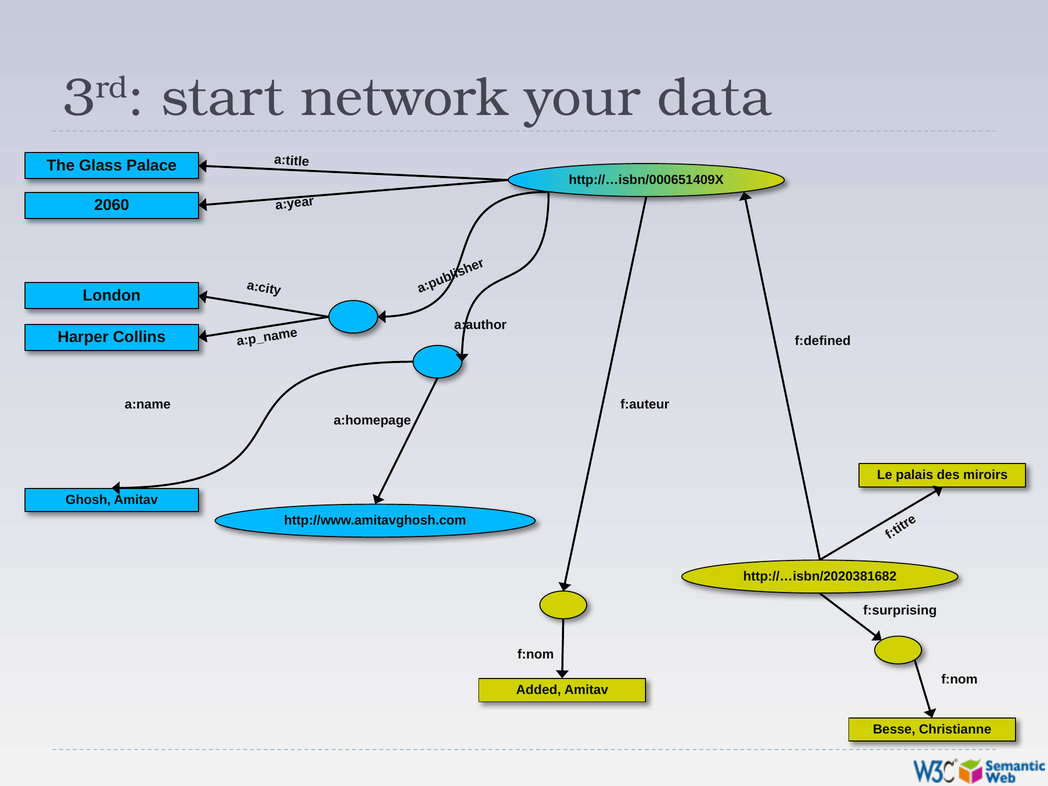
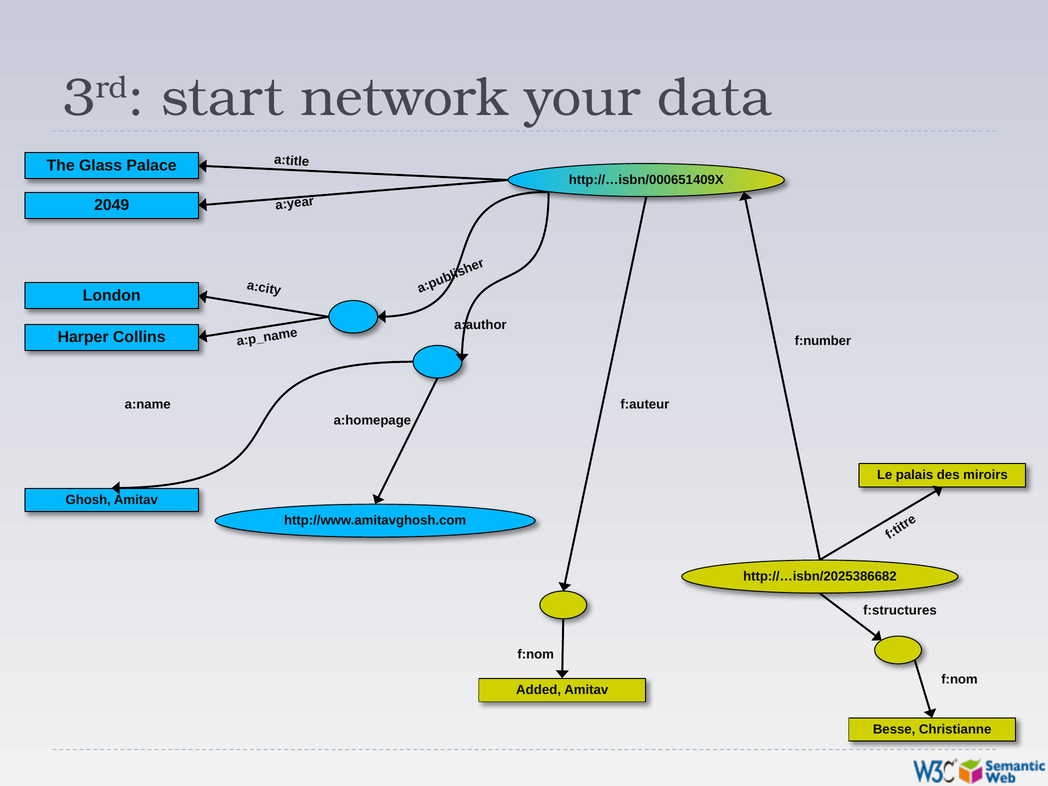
2060: 2060 -> 2049 (112, 205)
f:defined: f:defined -> f:number (823, 341)
http://…isbn/2020381682: http://…isbn/2020381682 -> http://…isbn/2025386682 (820, 576)
f:surprising: f:surprising -> f:structures (900, 610)
